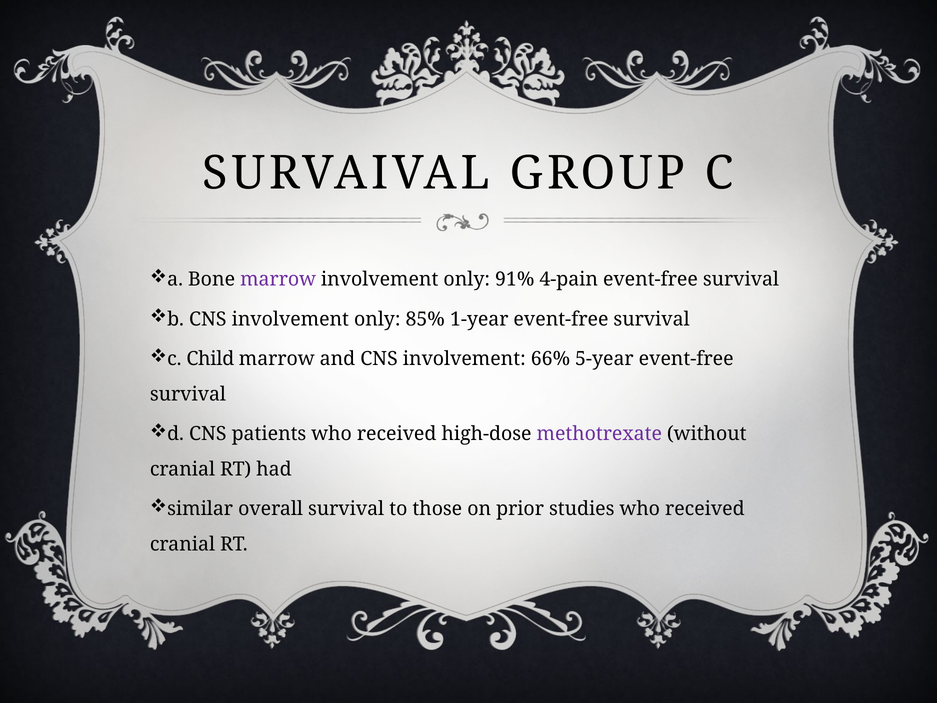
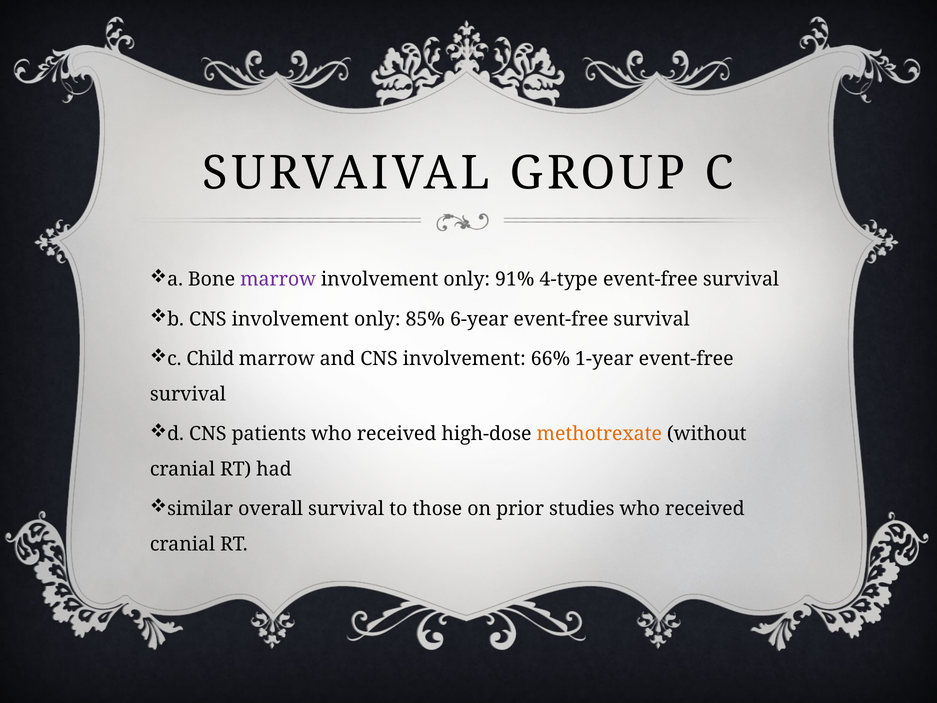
4-pain: 4-pain -> 4-type (569, 279)
1-year: 1-year -> 6-year (479, 319)
5-year: 5-year -> 1-year (604, 359)
methotrexate colour: purple -> orange (599, 434)
